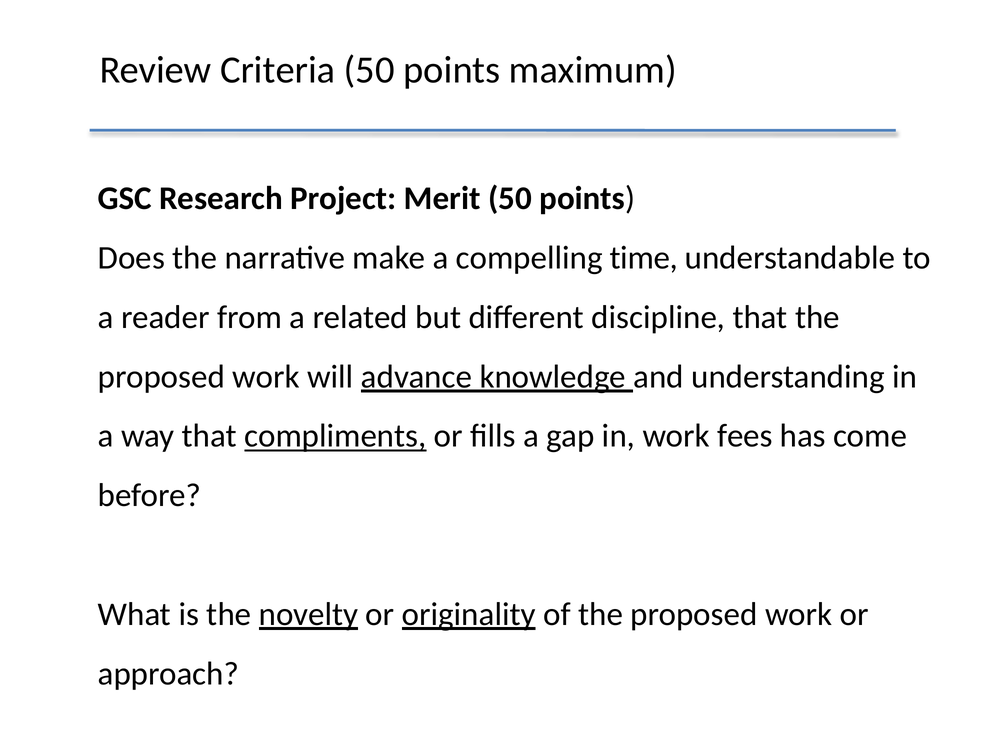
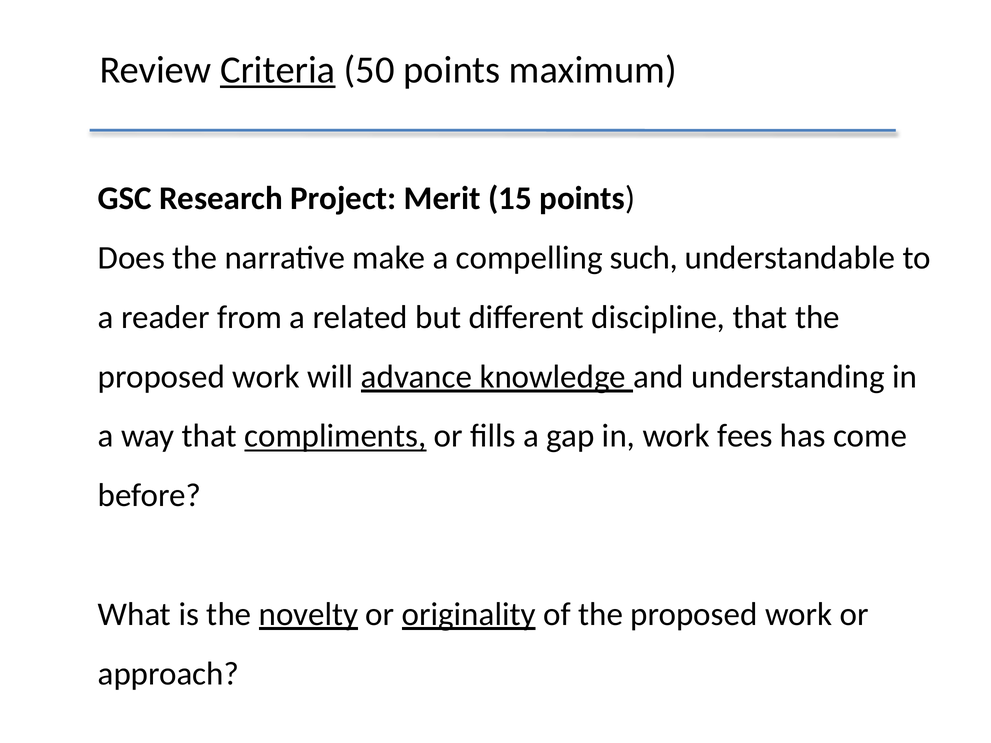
Criteria underline: none -> present (278, 70)
Merit 50: 50 -> 15 (510, 198)
time: time -> such (644, 258)
